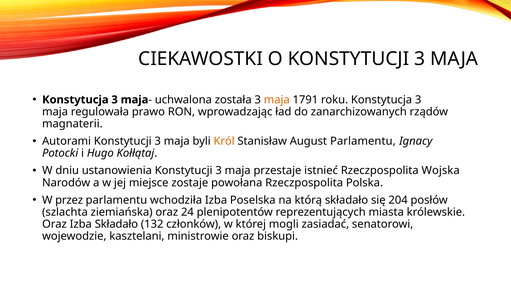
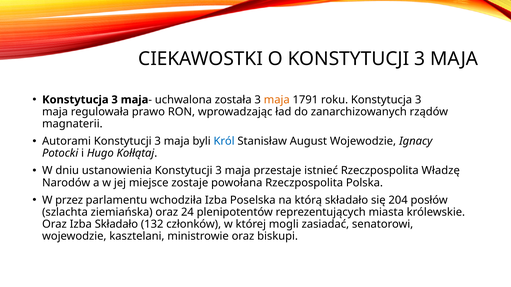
Król colour: orange -> blue (224, 141)
August Parlamentu: Parlamentu -> Wojewodzie (363, 141)
Wojska: Wojska -> Władzę (441, 171)
